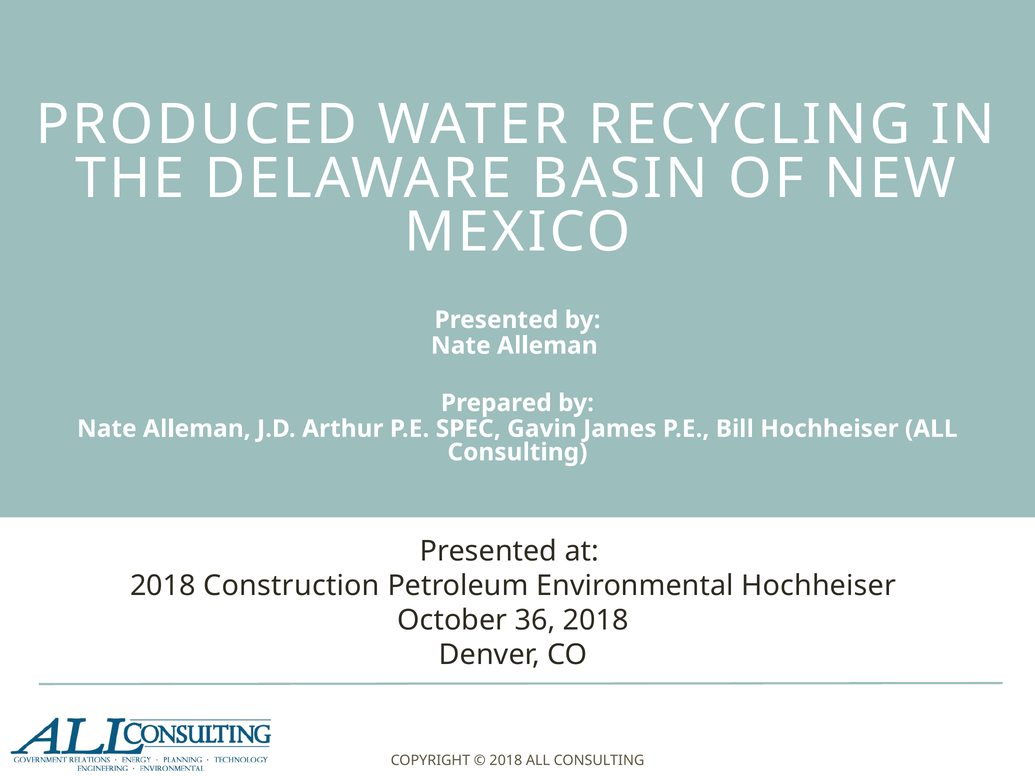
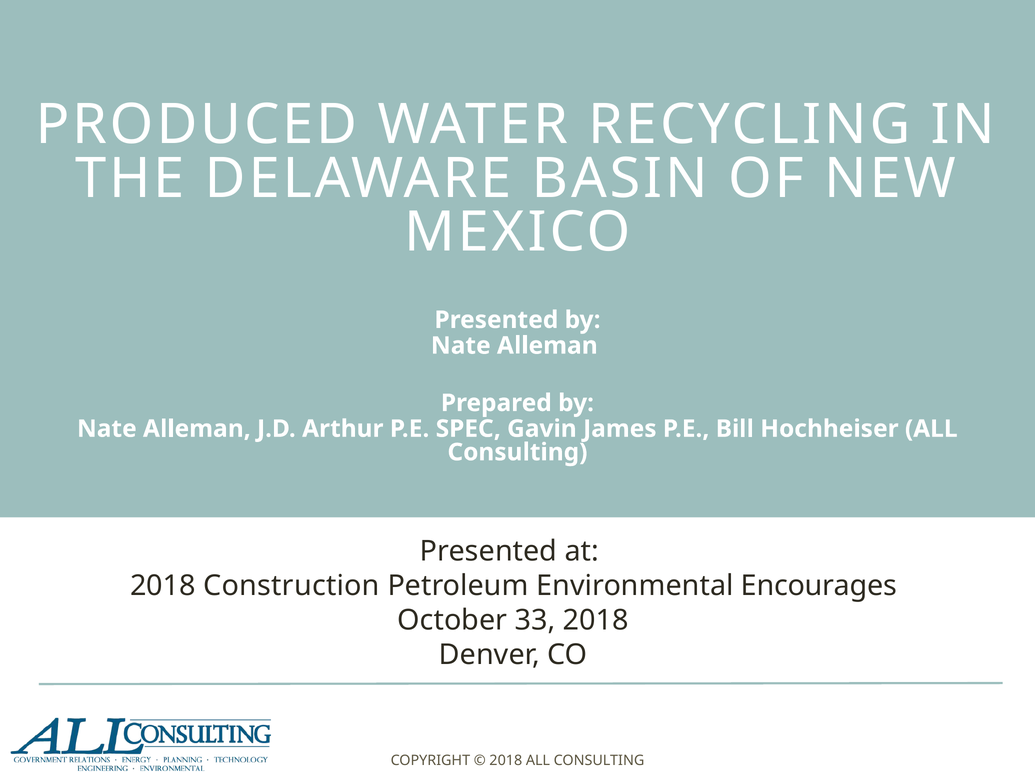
Environmental Hochheiser: Hochheiser -> Encourages (819, 586)
36: 36 -> 33 (535, 621)
